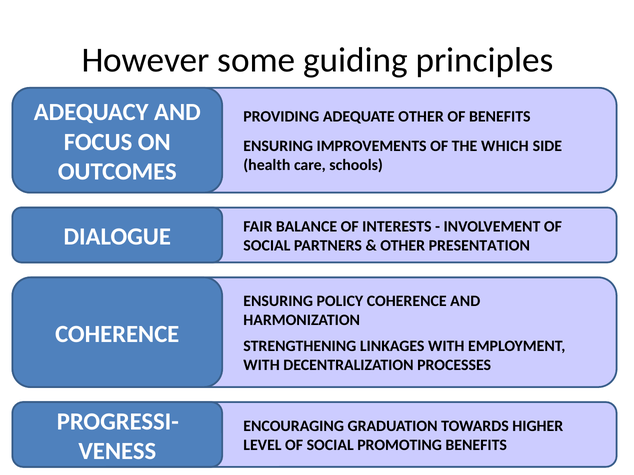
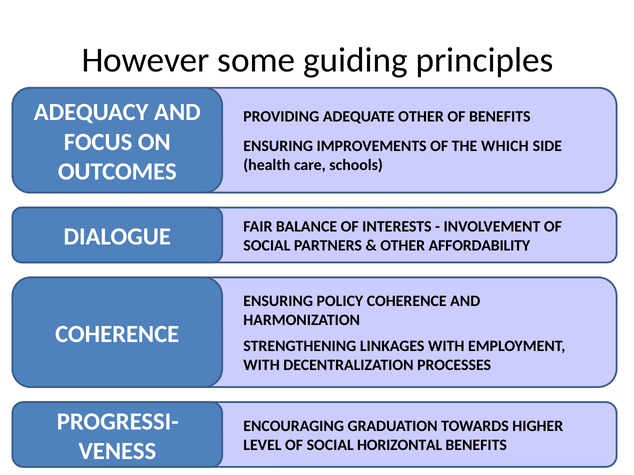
PRESENTATION: PRESENTATION -> AFFORDABILITY (479, 246)
PROMOTING: PROMOTING -> HORIZONTAL (400, 445)
